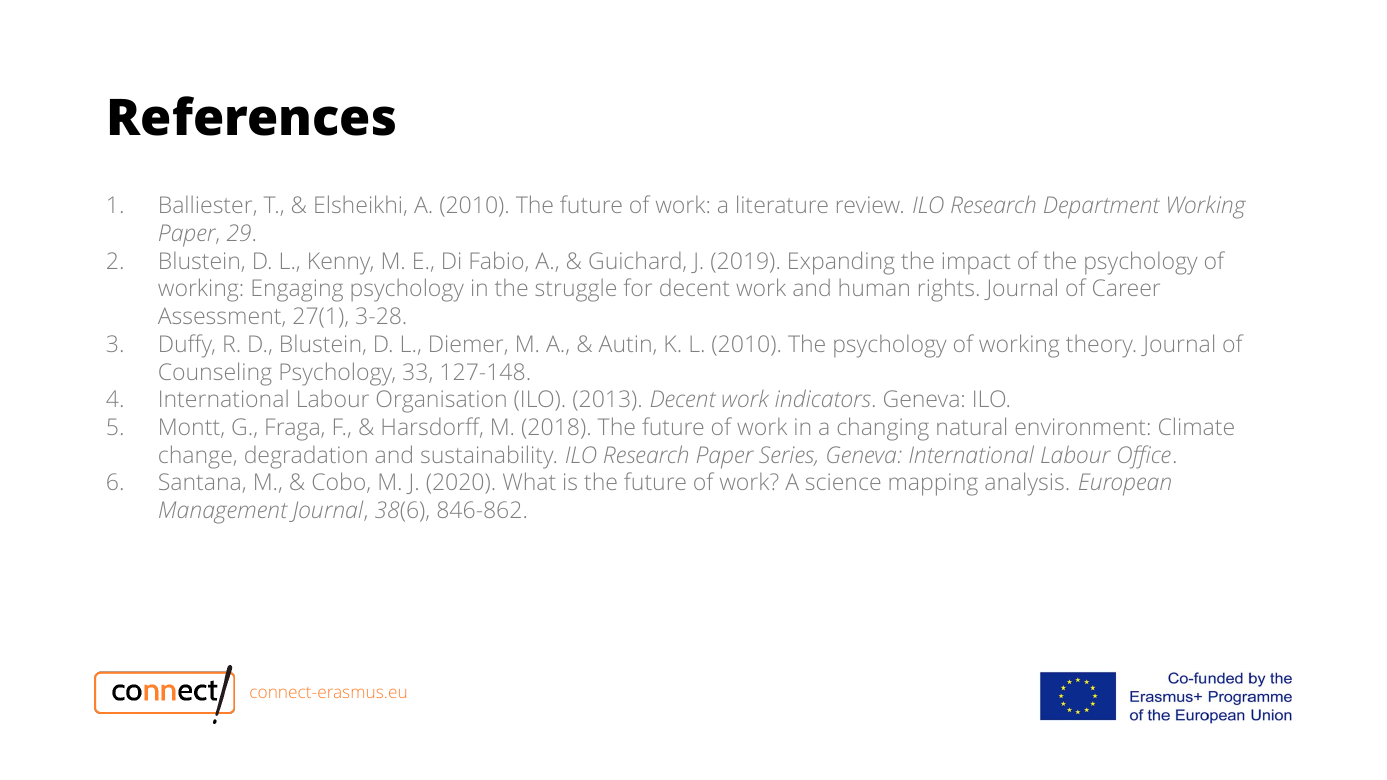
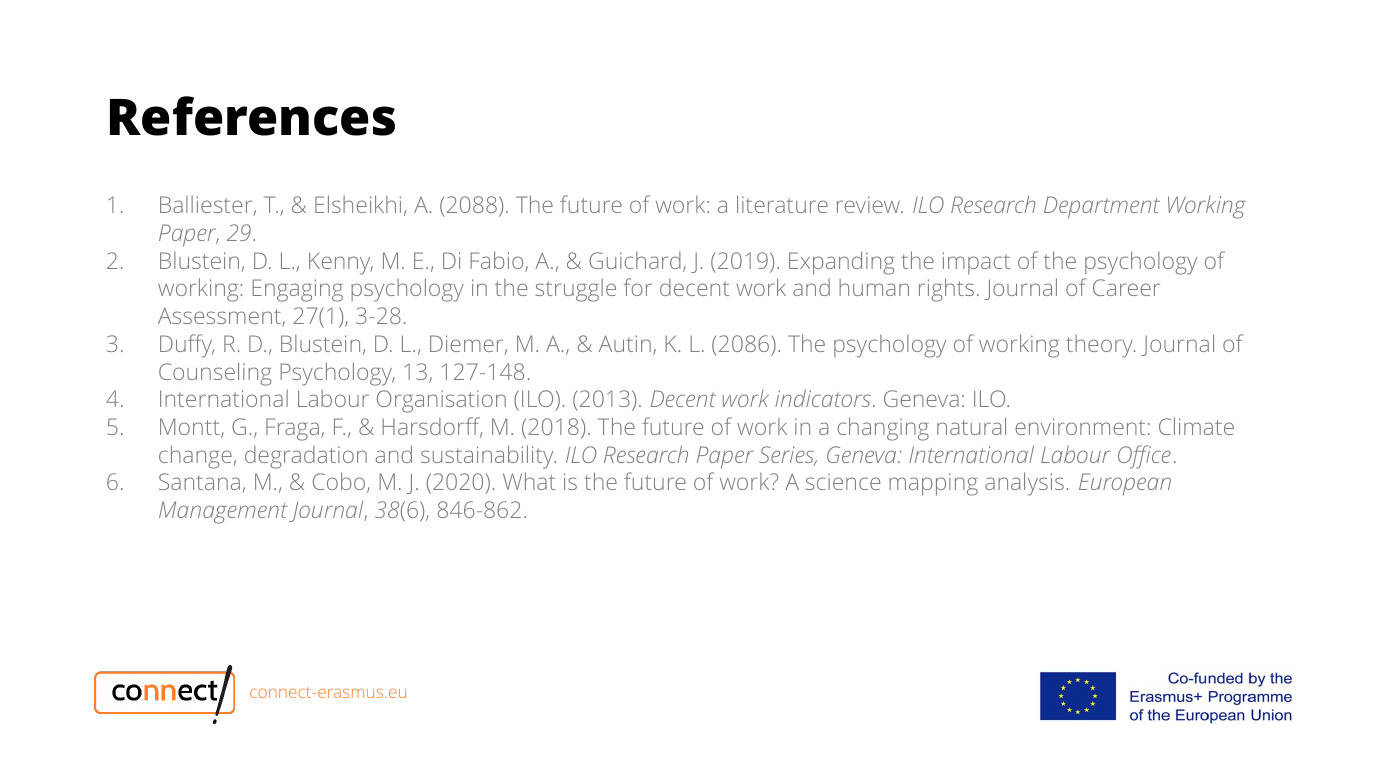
A 2010: 2010 -> 2088 (475, 206)
L 2010: 2010 -> 2086 (747, 345)
33: 33 -> 13 (418, 373)
